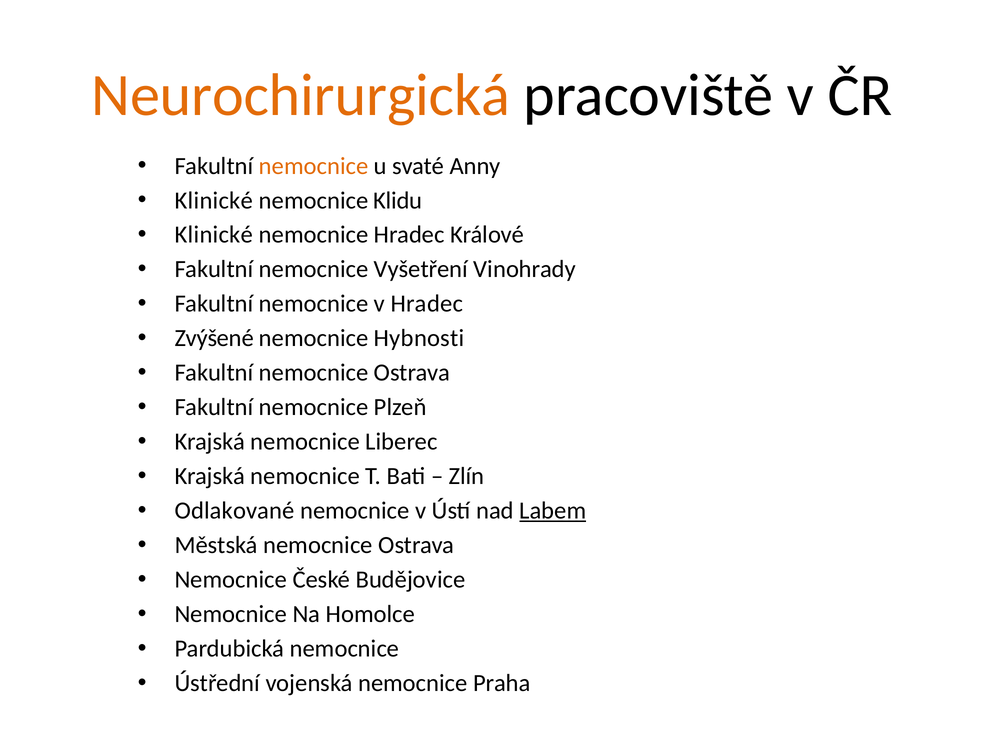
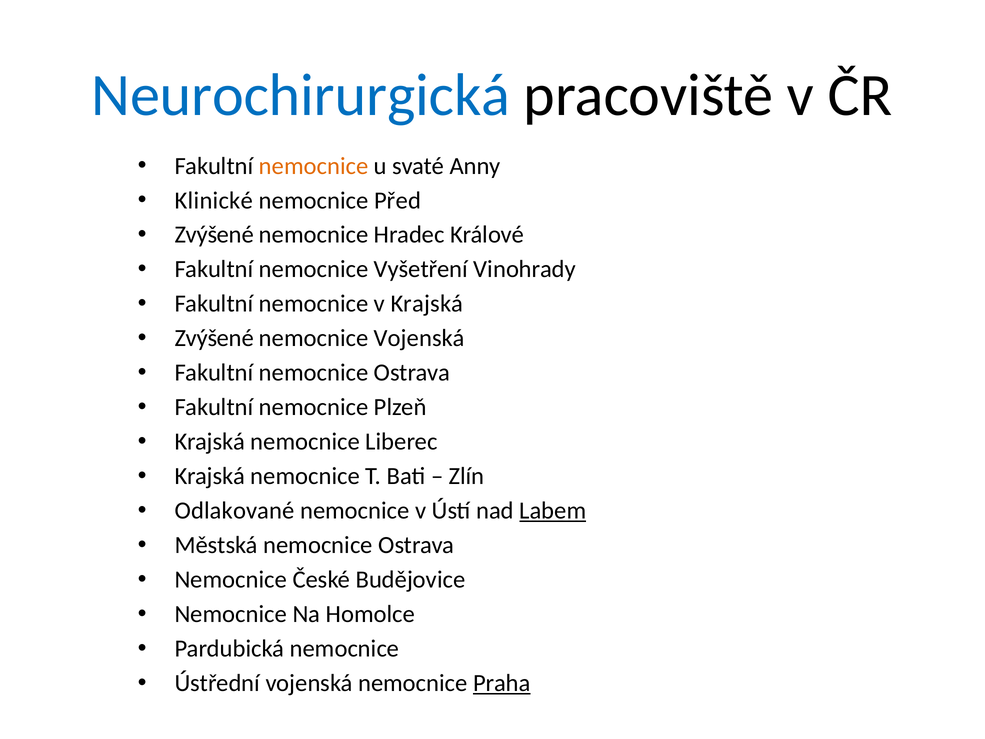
Neurochirurgická colour: orange -> blue (301, 95)
Klidu: Klidu -> Před (398, 200)
Klinické: Klinické -> Zvýšené (214, 235)
v Hradec: Hradec -> Krajská (427, 304)
nemocnice Hybnosti: Hybnosti -> Vojenská (419, 338)
Praha underline: none -> present (502, 683)
